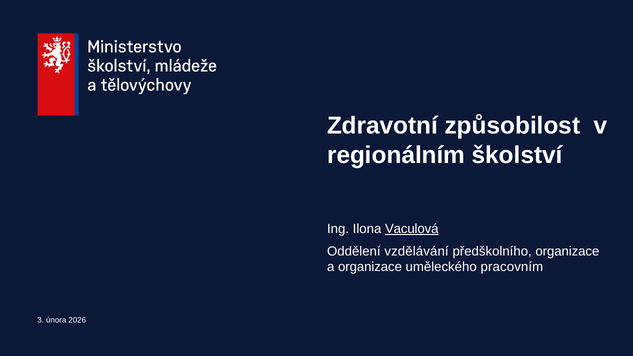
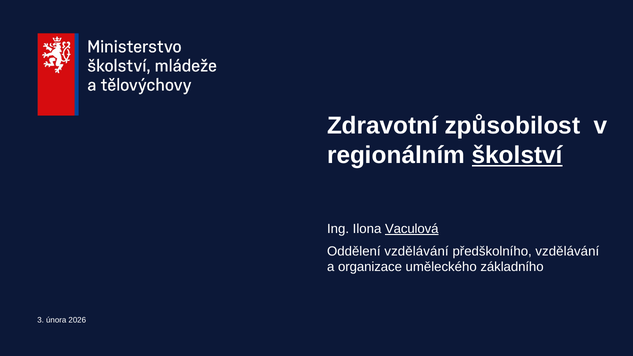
školství underline: none -> present (517, 155)
předškolního organizace: organizace -> vzdělávání (567, 251)
pracovním: pracovním -> základního (512, 267)
